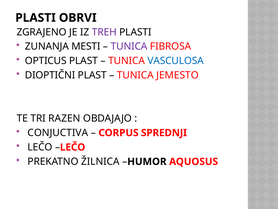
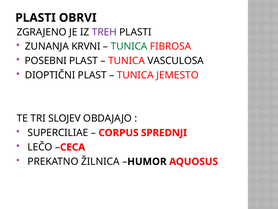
MESTI: MESTI -> KRVNI (86, 46)
TUNICA colour: purple -> green (129, 46)
OPTICUS: OPTICUS -> POSEBNI (46, 61)
VASCULOSA colour: blue -> black (176, 61)
RAZEN: RAZEN -> SLOJEV (64, 118)
CONJUCTIVA: CONJUCTIVA -> SUPERCILIAE (58, 133)
LEČO: LEČO -> CECA (73, 147)
